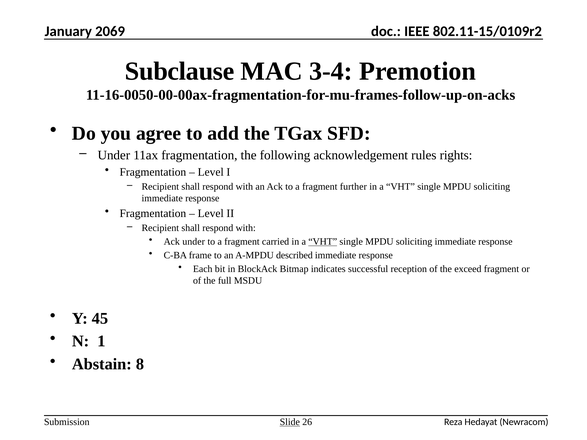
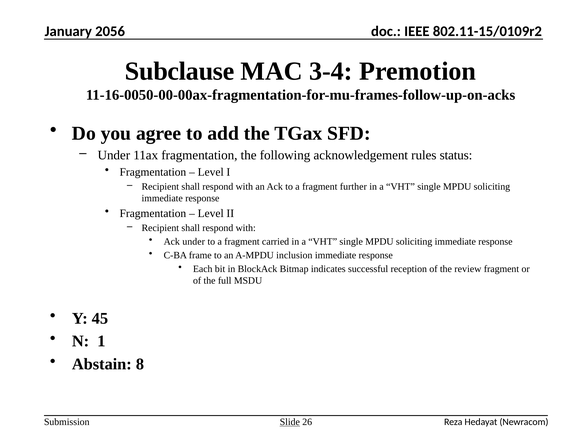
2069: 2069 -> 2056 (110, 31)
rights: rights -> status (456, 155)
VHT underline: present -> none (323, 242)
described: described -> inclusion (294, 255)
exceed: exceed -> review (468, 269)
